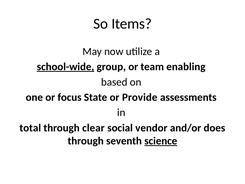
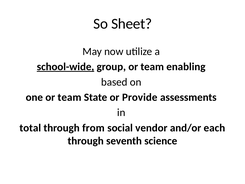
Items: Items -> Sheet (132, 24)
one or focus: focus -> team (69, 97)
clear: clear -> from (93, 128)
does: does -> each (214, 128)
science underline: present -> none (161, 141)
